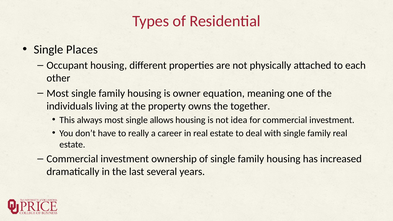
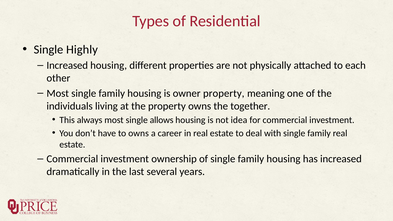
Places: Places -> Highly (82, 50)
Occupant: Occupant -> Increased (67, 65)
owner equation: equation -> property (224, 93)
to really: really -> owns (139, 133)
